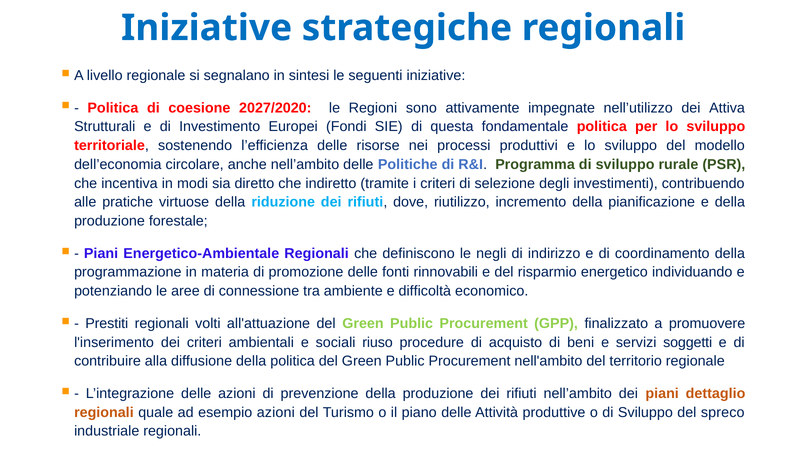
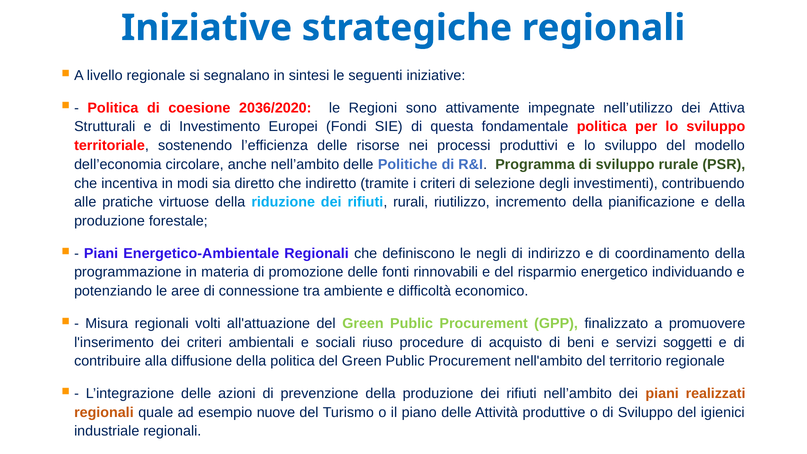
2027/2020: 2027/2020 -> 2036/2020 (275, 108)
dove: dove -> rurali (411, 202)
Prestiti: Prestiti -> Misura (107, 323)
dettaglio: dettaglio -> realizzati (716, 393)
esempio azioni: azioni -> nuove (276, 412)
spreco: spreco -> igienici (723, 412)
